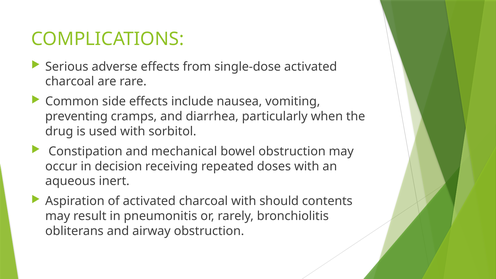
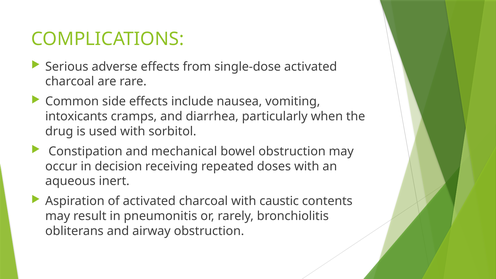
preventing: preventing -> intoxicants (76, 116)
should: should -> caustic (279, 201)
